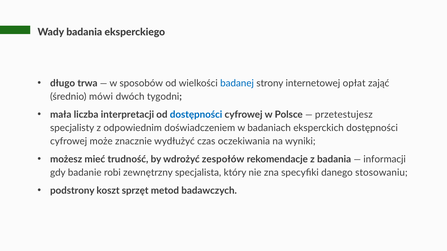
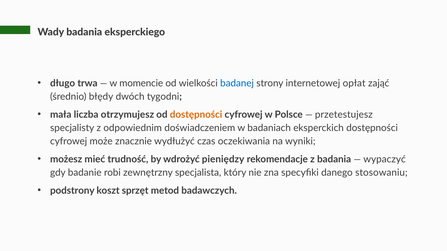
sposobów: sposobów -> momencie (141, 83)
mówi: mówi -> błędy (101, 97)
interpretacji: interpretacji -> otrzymujesz (127, 115)
dostępności colour: blue -> orange (196, 115)
zespołów: zespołów -> pieniędzy (223, 160)
informacji: informacji -> wypaczyć (385, 160)
